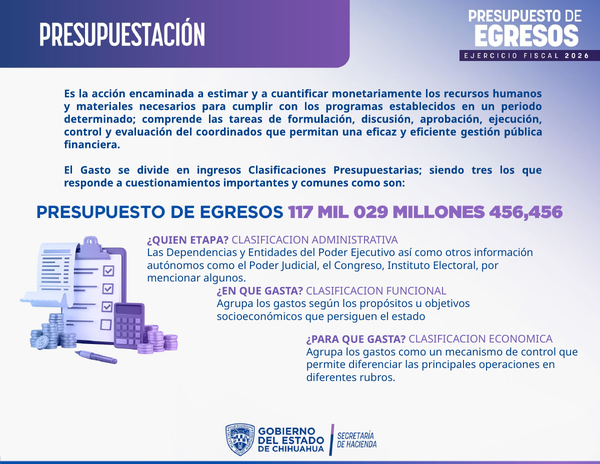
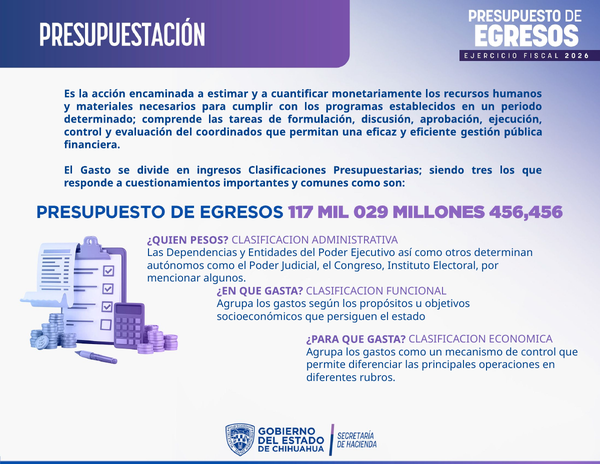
ETAPA: ETAPA -> PESOS (209, 240)
información: información -> determinan (504, 253)
